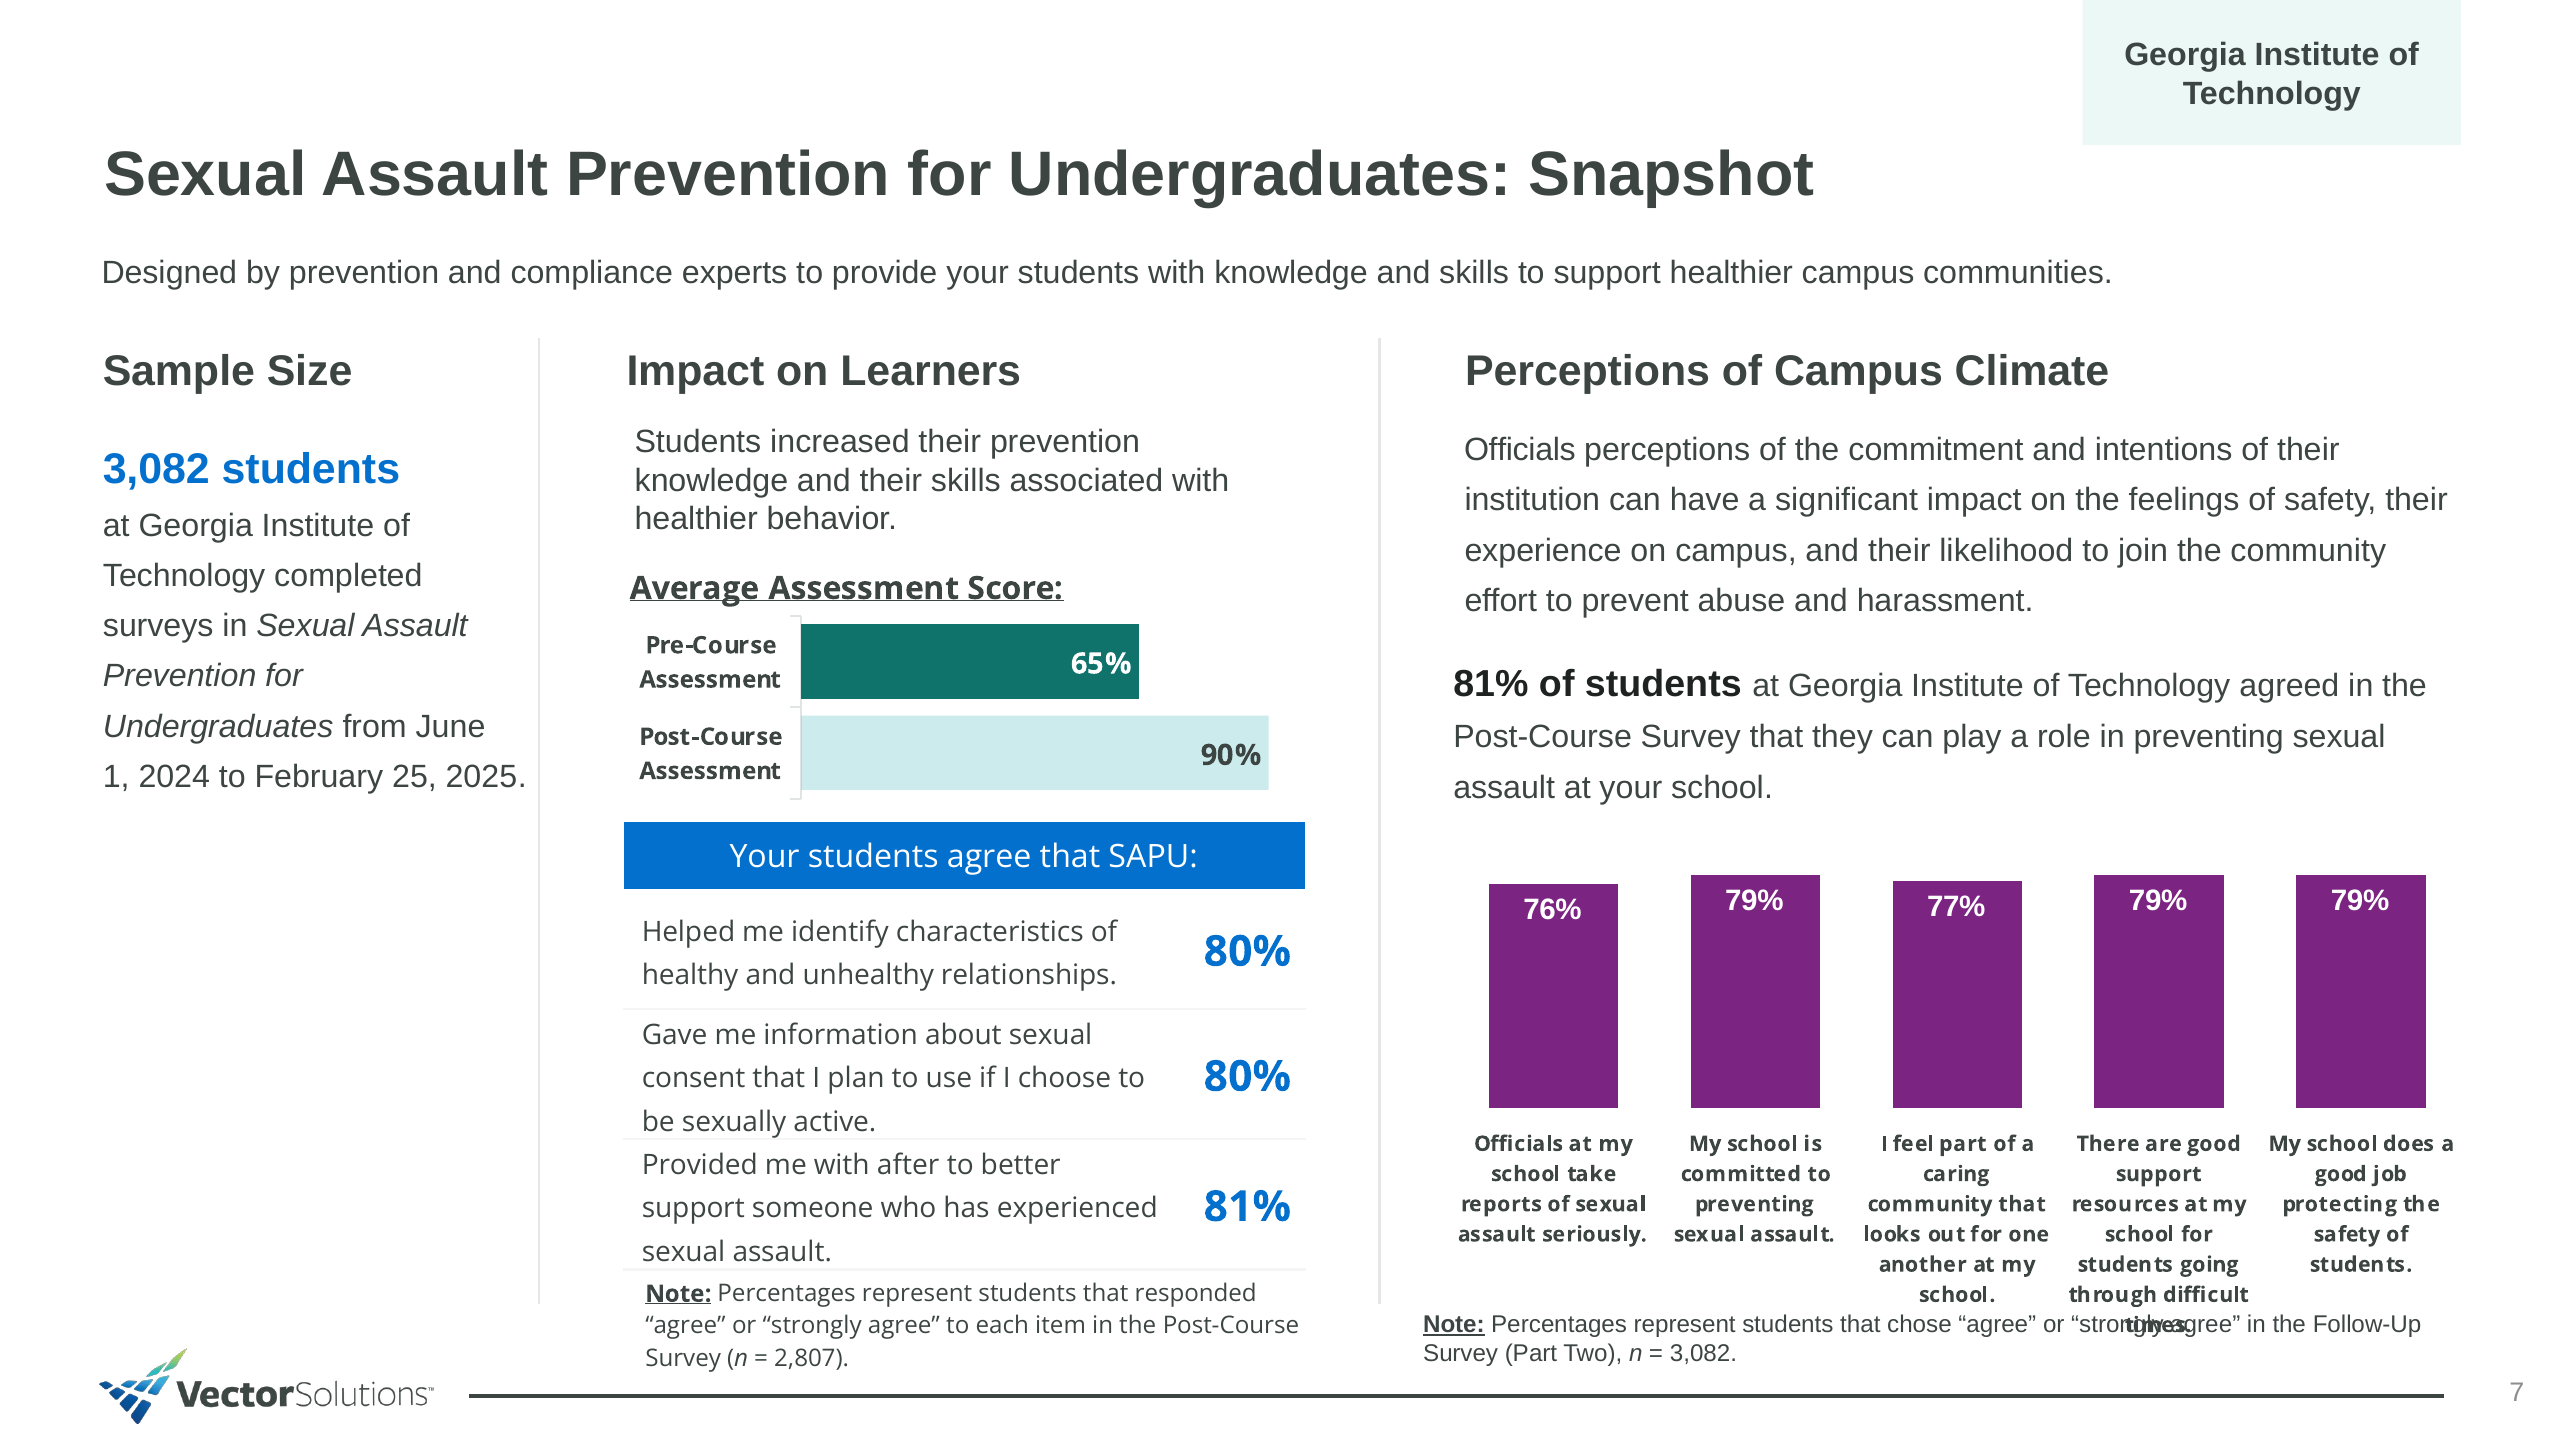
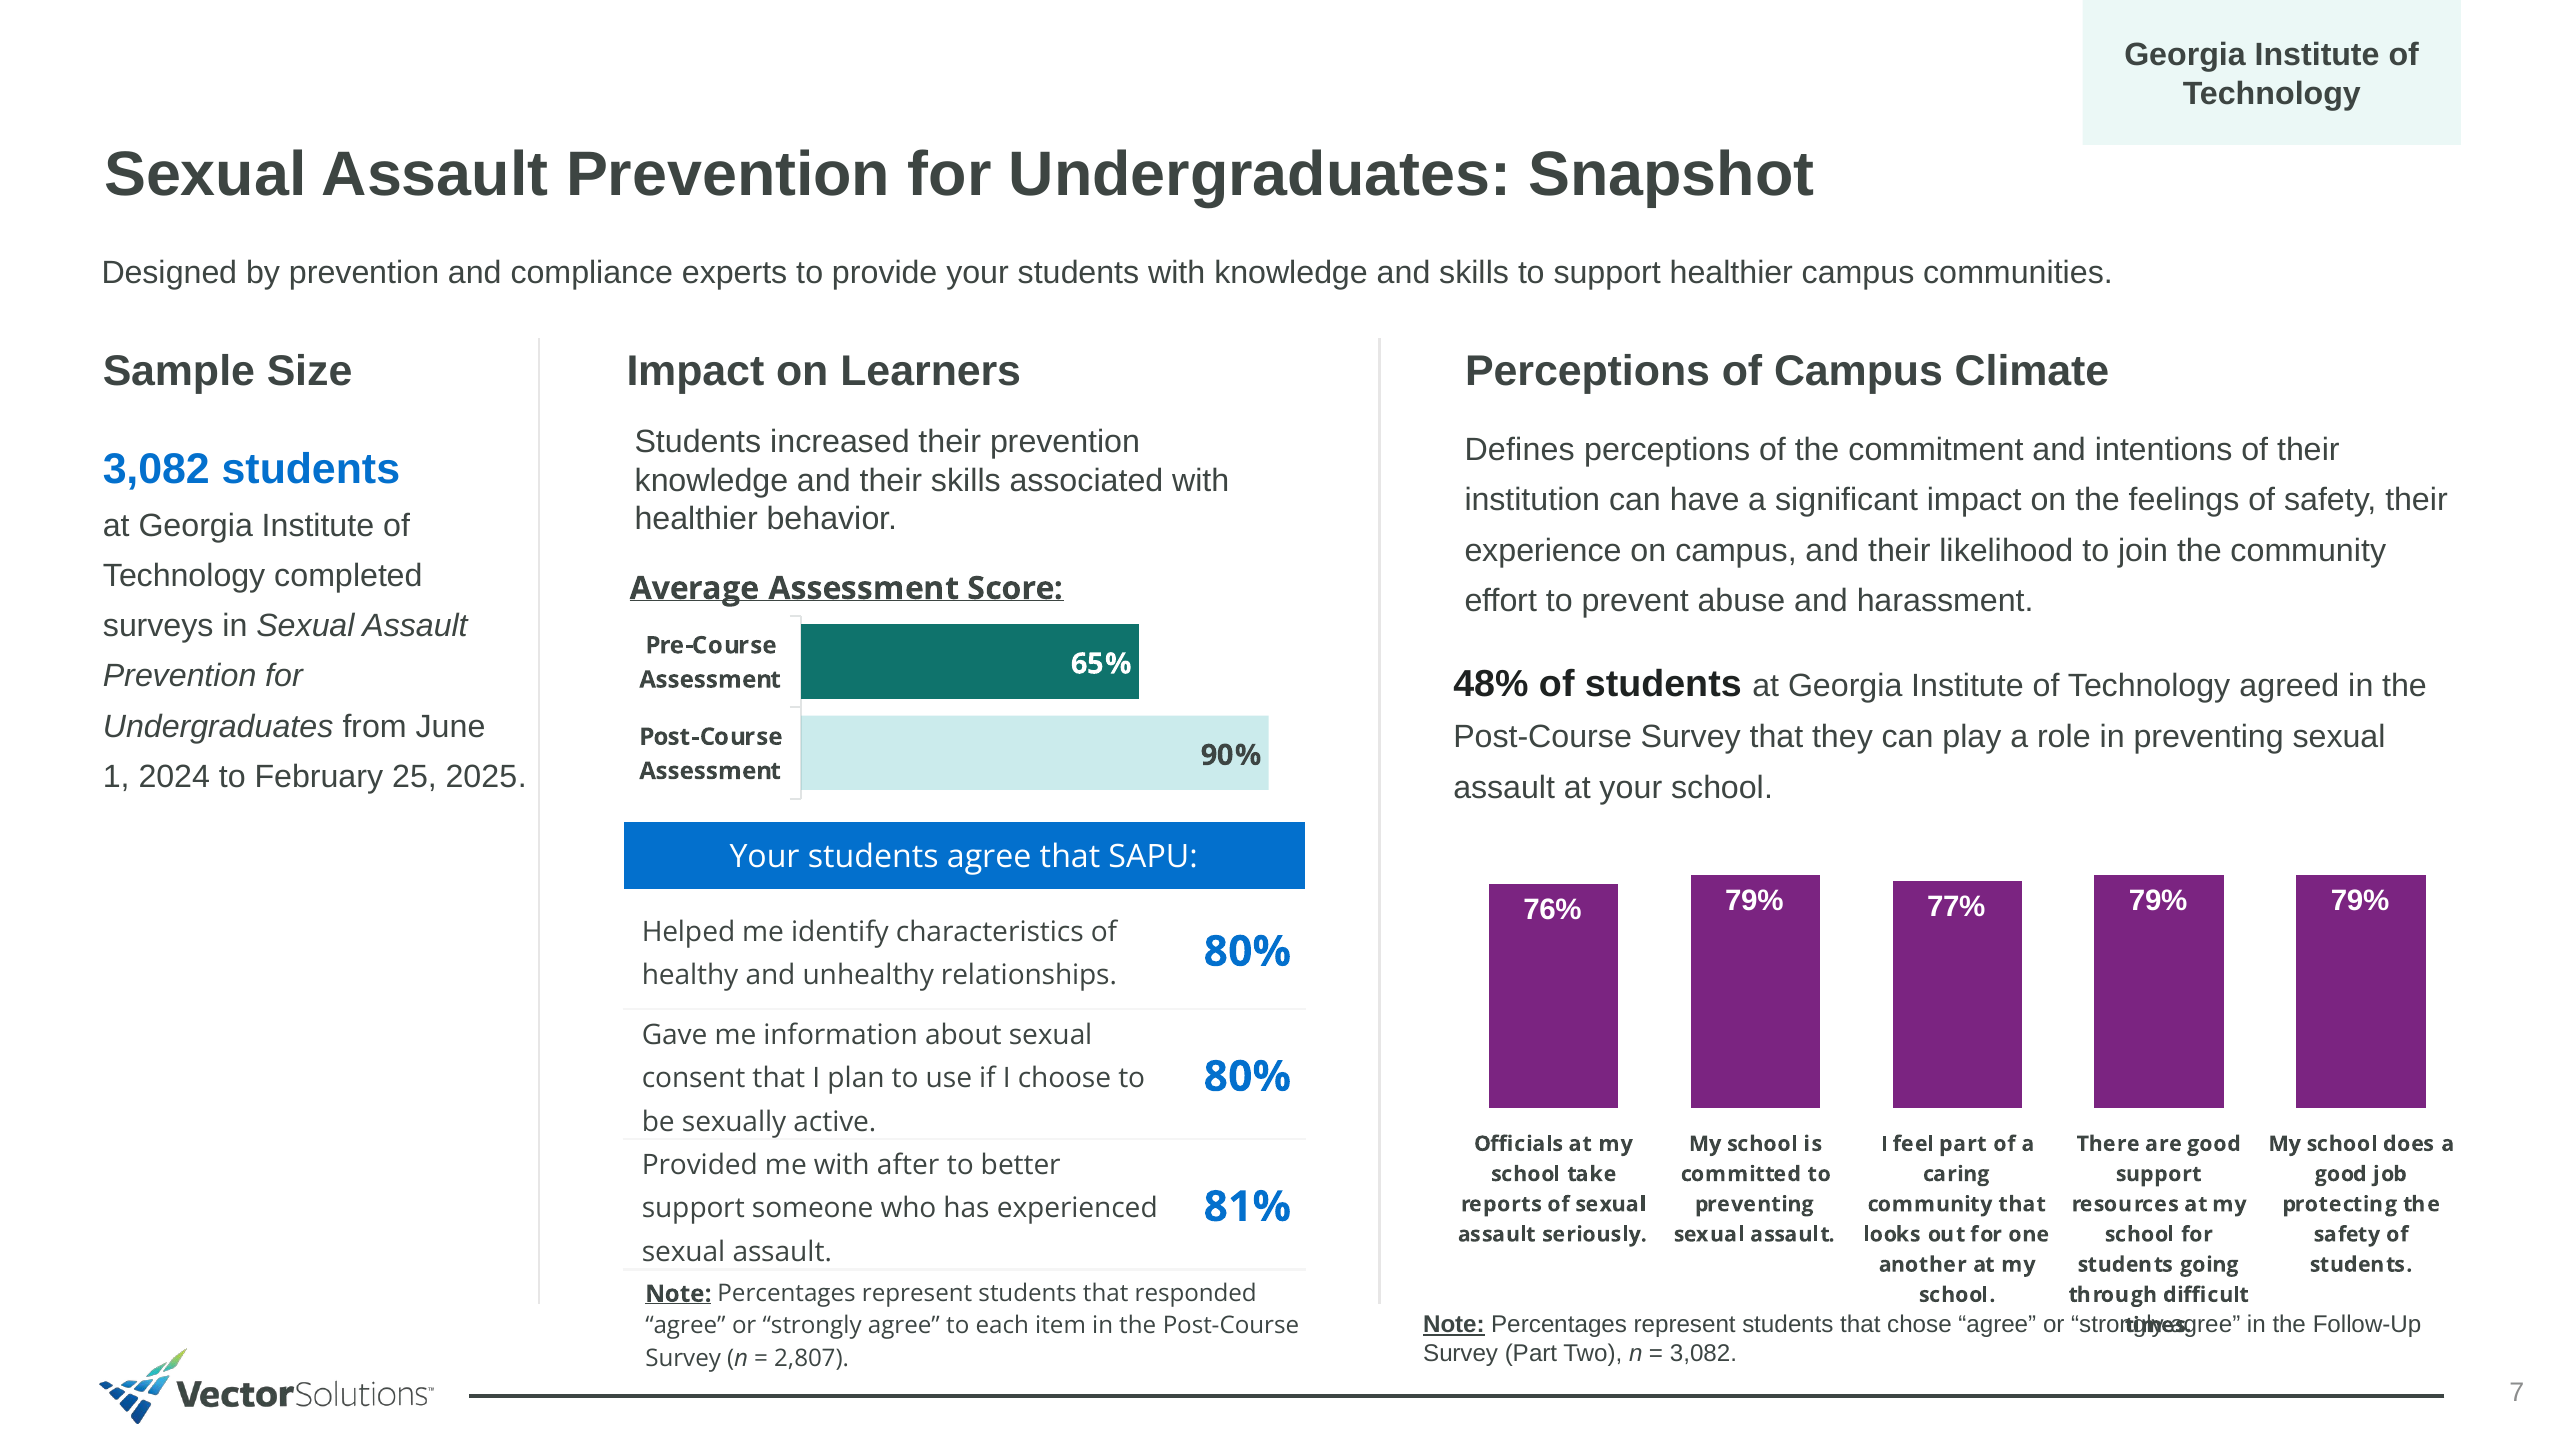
Officials: Officials -> Defines (1520, 450)
81%: 81% -> 48% (1491, 684)
